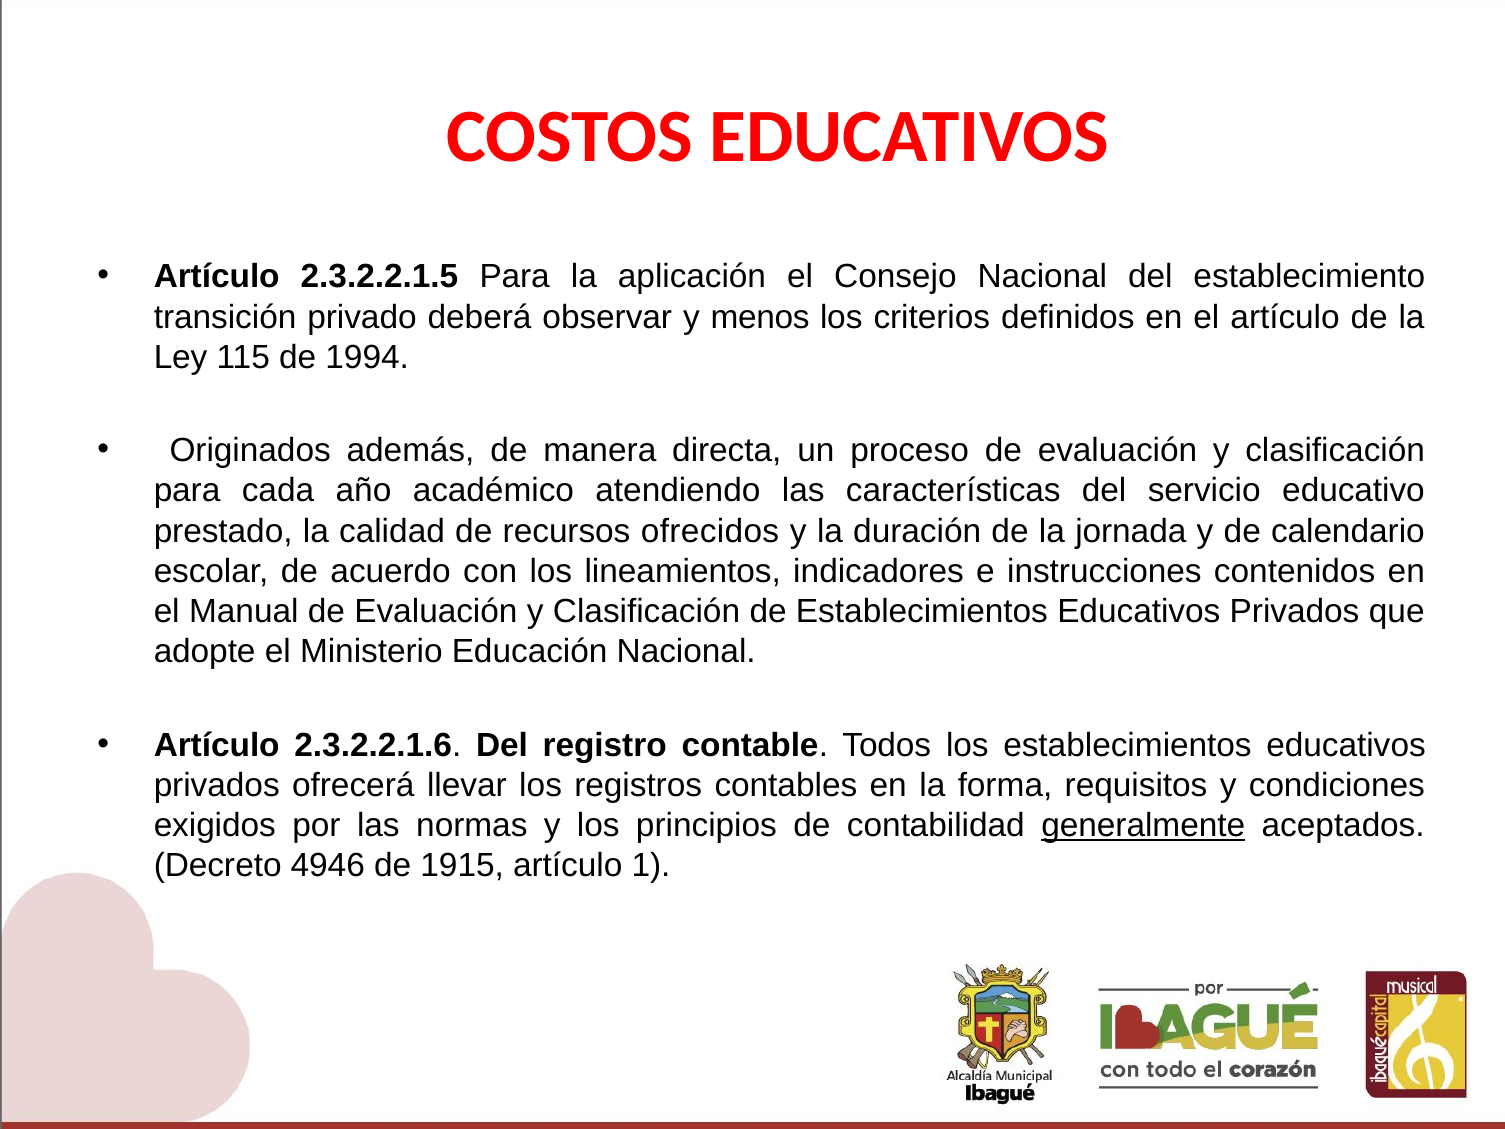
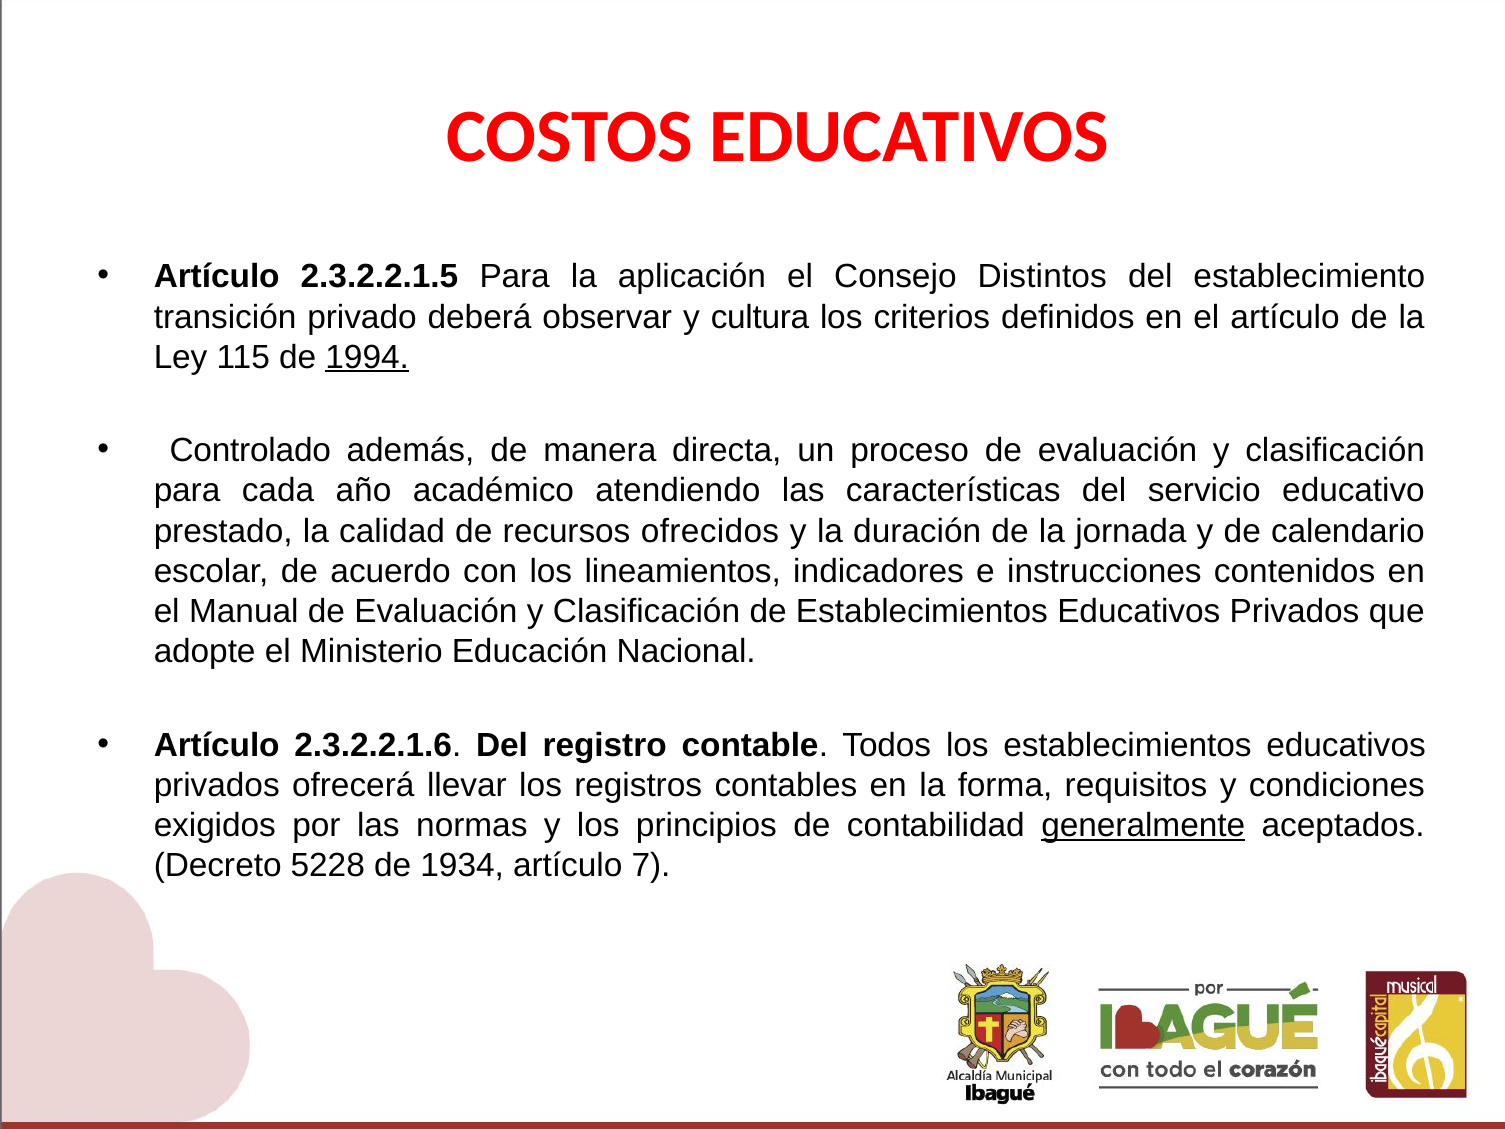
Consejo Nacional: Nacional -> Distintos (1042, 277)
menos: menos -> cultura (760, 317)
1994 underline: none -> present (367, 357)
Originados: Originados -> Controlado (250, 451)
4946: 4946 -> 5228 (328, 865)
1915: 1915 -> 1934 (462, 865)
1: 1 -> 7 (651, 865)
